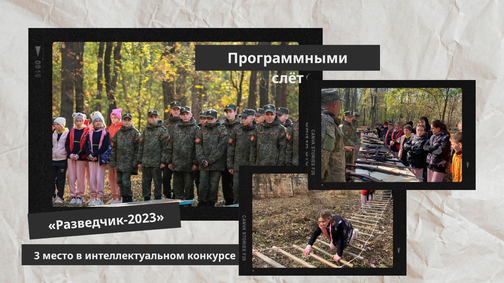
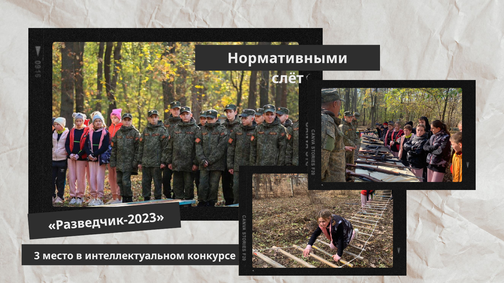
Программными: Программными -> Нормативными (287, 58)
